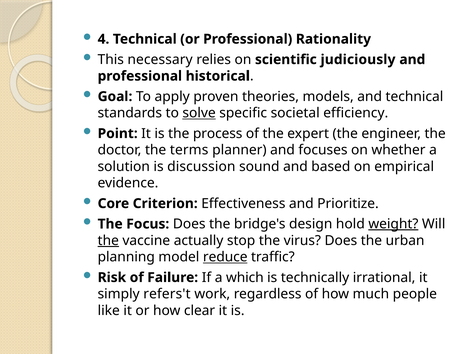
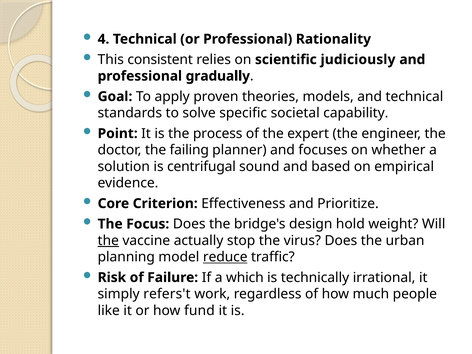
necessary: necessary -> consistent (160, 60)
historical: historical -> gradually (218, 76)
solve underline: present -> none (199, 113)
efficiency: efficiency -> capability (356, 113)
terms: terms -> failing (189, 150)
discussion: discussion -> centrifugal (201, 167)
weight underline: present -> none (393, 224)
clear: clear -> fund (199, 311)
